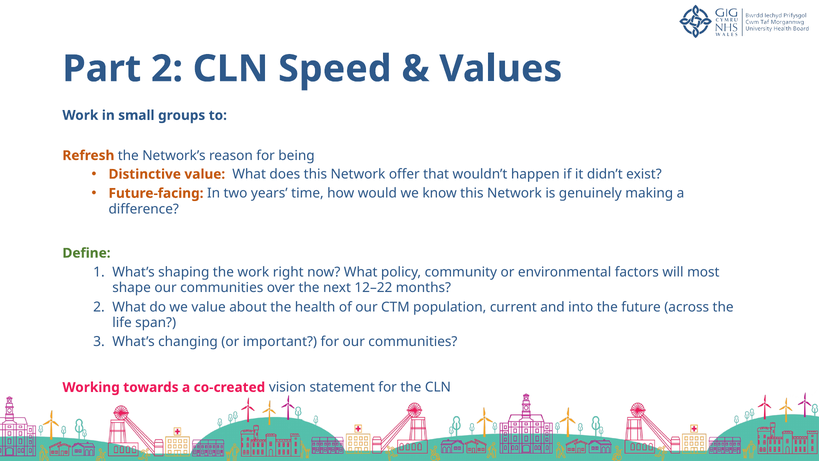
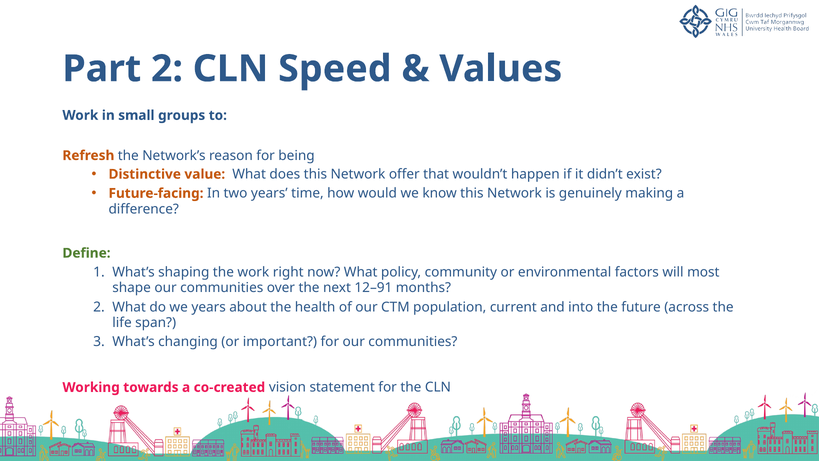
12–22: 12–22 -> 12–91 (373, 288)
we value: value -> years (209, 307)
